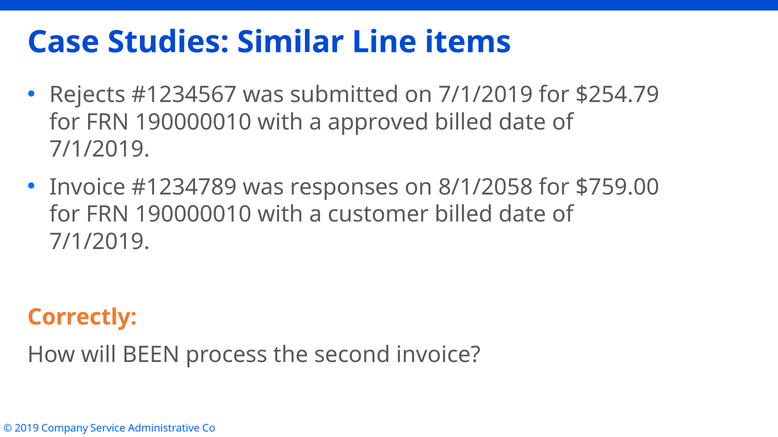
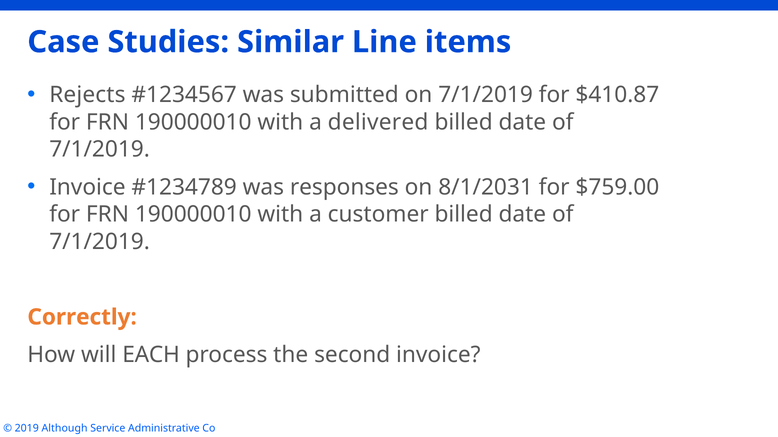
$254.79: $254.79 -> $410.87 (617, 95)
approved: approved -> delivered (378, 122)
8/1/2058: 8/1/2058 -> 8/1/2031 (486, 187)
BEEN: BEEN -> EACH (151, 355)
Company: Company -> Although (65, 429)
